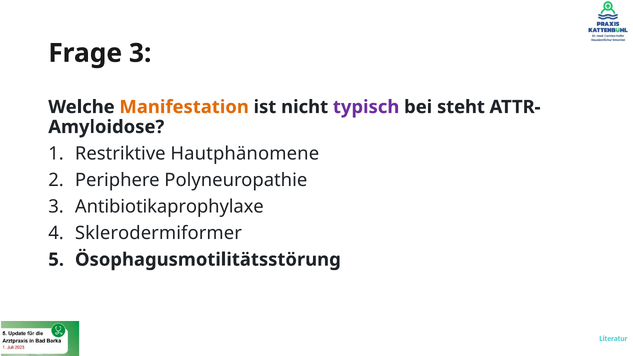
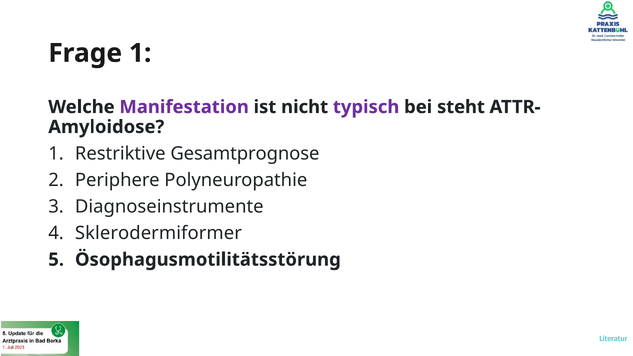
Frage 3: 3 -> 1 (140, 53)
Manifestation colour: orange -> purple (184, 107)
Hautphänomene: Hautphänomene -> Gesamtprognose (245, 154)
Antibiotikaprophylaxe: Antibiotikaprophylaxe -> Diagnoseinstrumente (169, 207)
